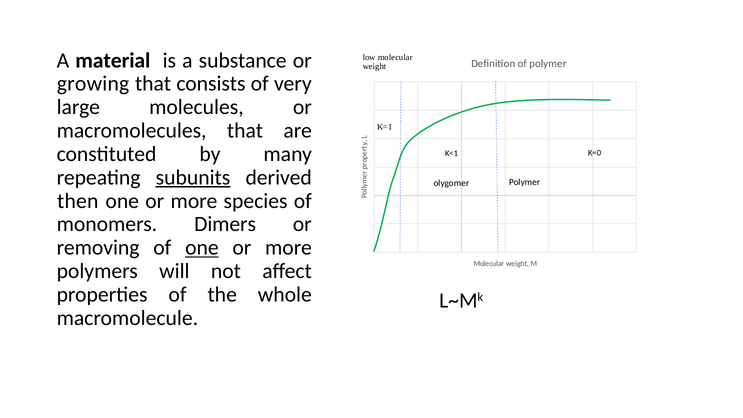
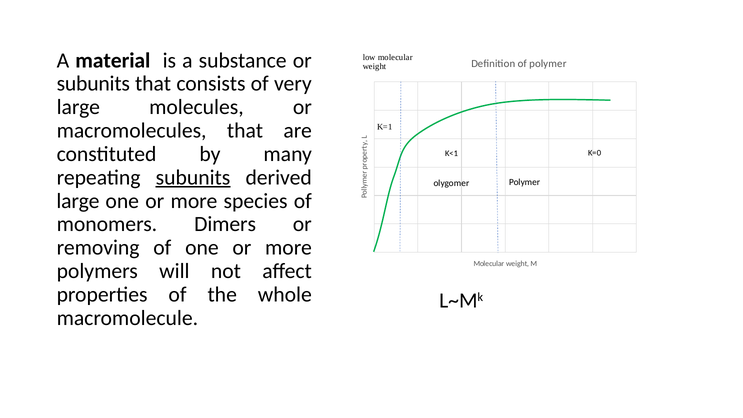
growing: growing -> subunits (93, 84)
then: then -> large (78, 201)
one underline: present -> none (202, 248)
